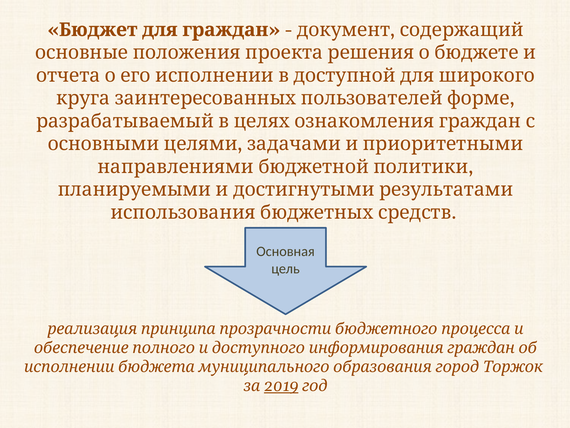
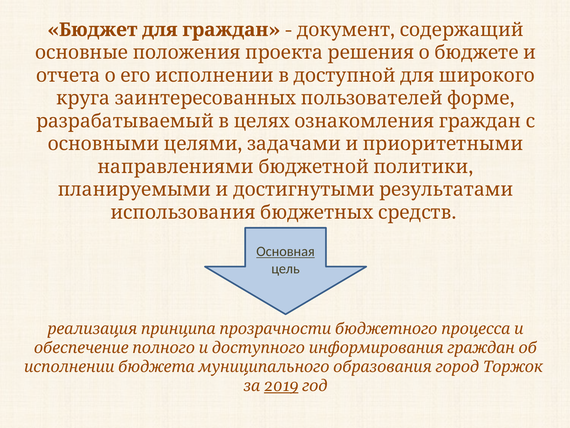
Основная underline: none -> present (286, 251)
